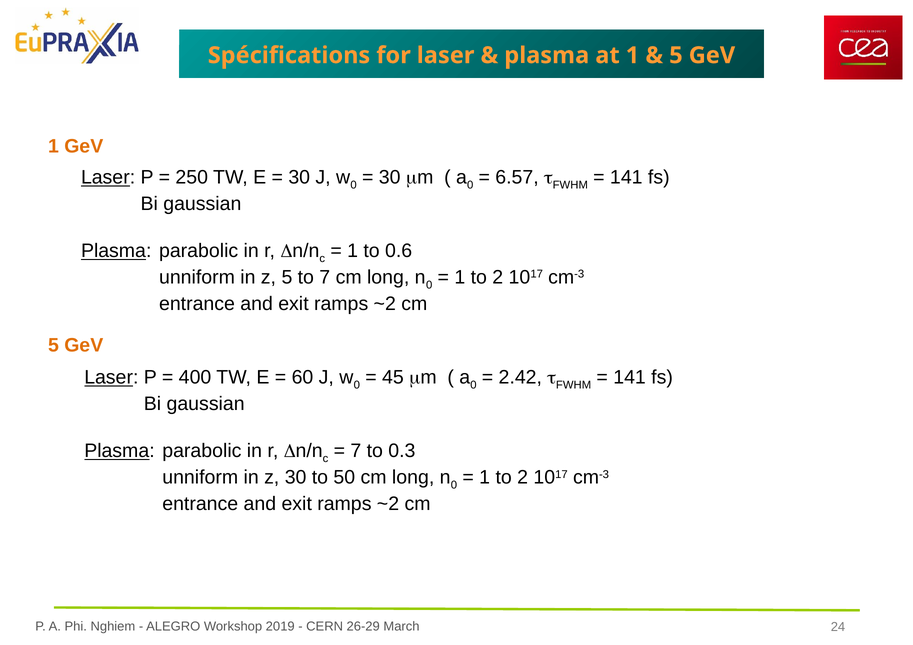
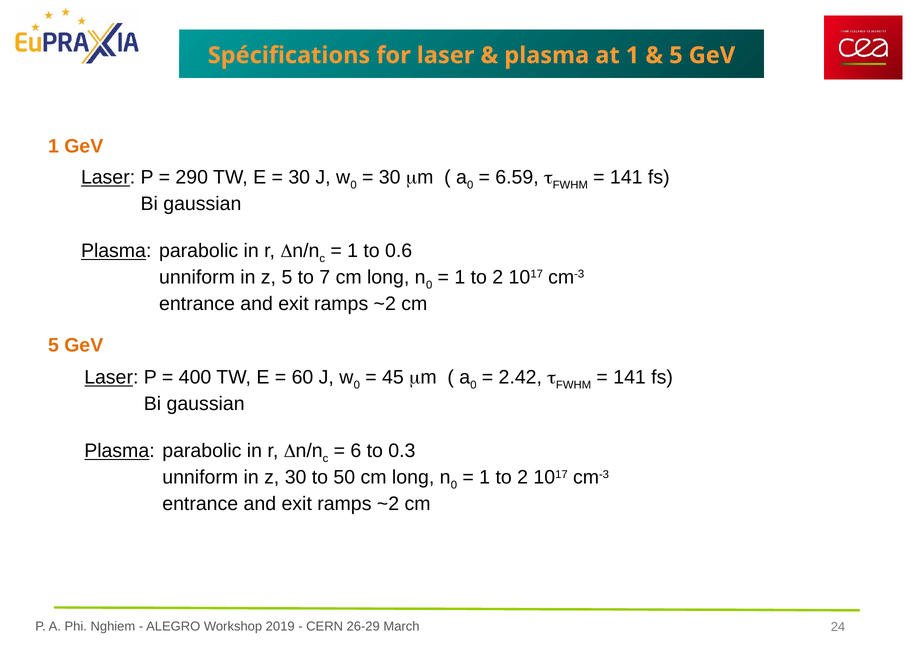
250: 250 -> 290 (192, 177)
6.57: 6.57 -> 6.59 (517, 177)
7: 7 -> 6 (356, 451)
